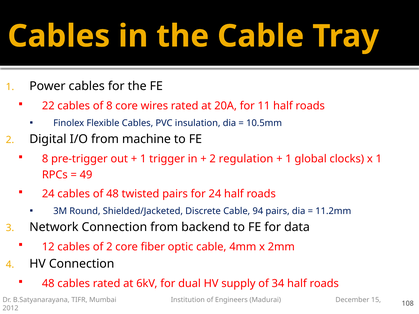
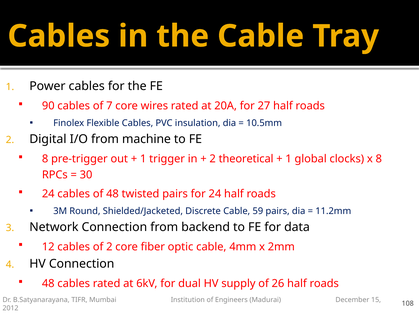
22: 22 -> 90 (48, 106)
of 8: 8 -> 7 (109, 106)
11: 11 -> 27 (264, 106)
regulation: regulation -> theoretical (246, 159)
x 1: 1 -> 8 (379, 159)
49: 49 -> 30 (86, 175)
94: 94 -> 59 (258, 211)
34: 34 -> 26 (278, 284)
